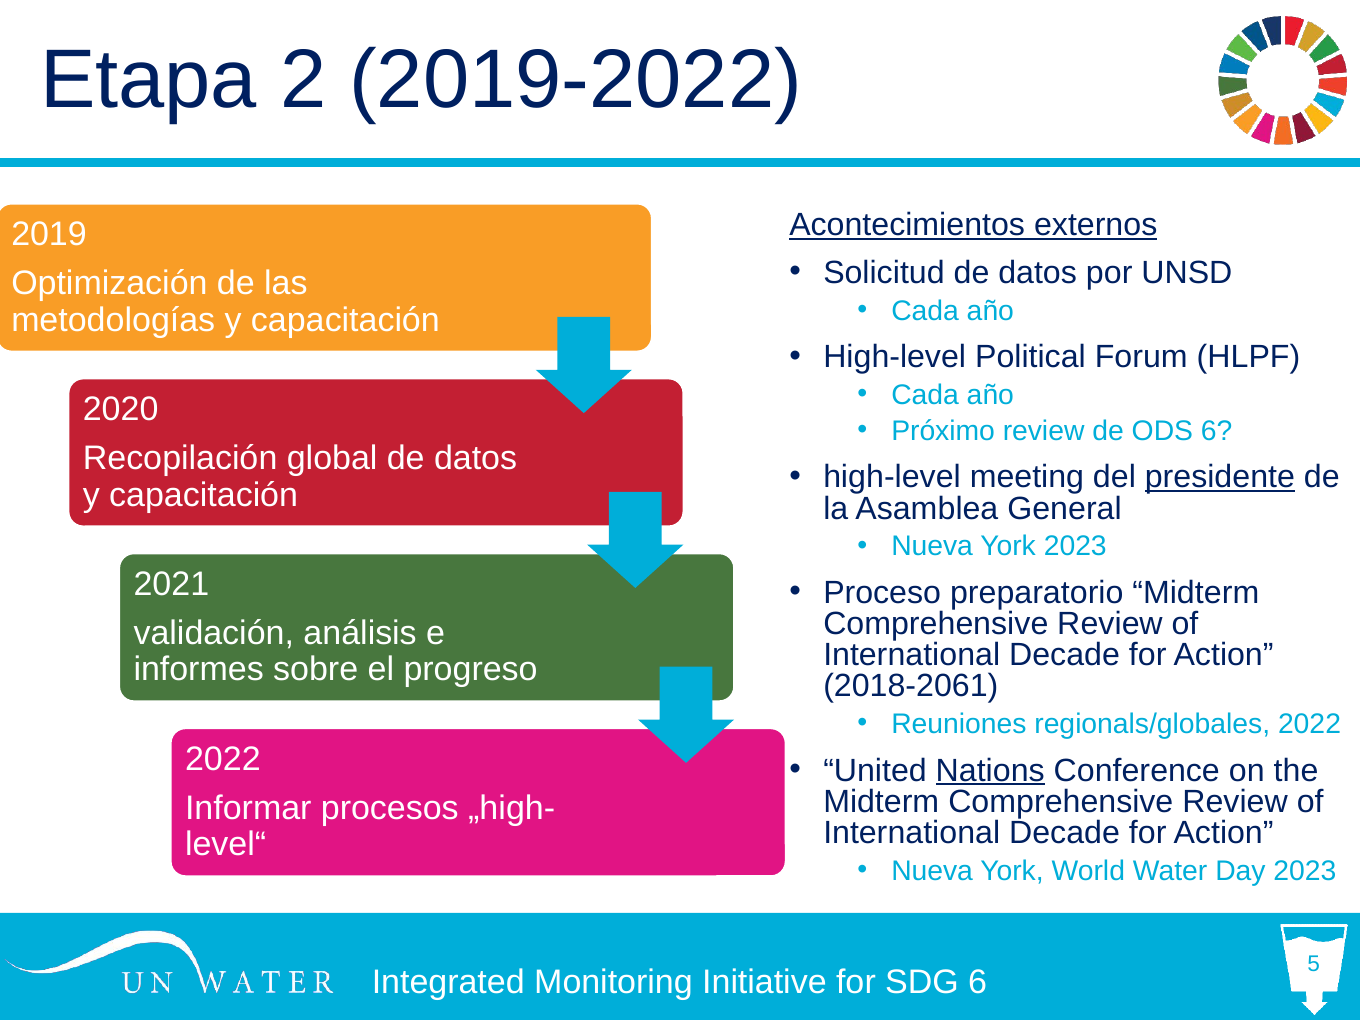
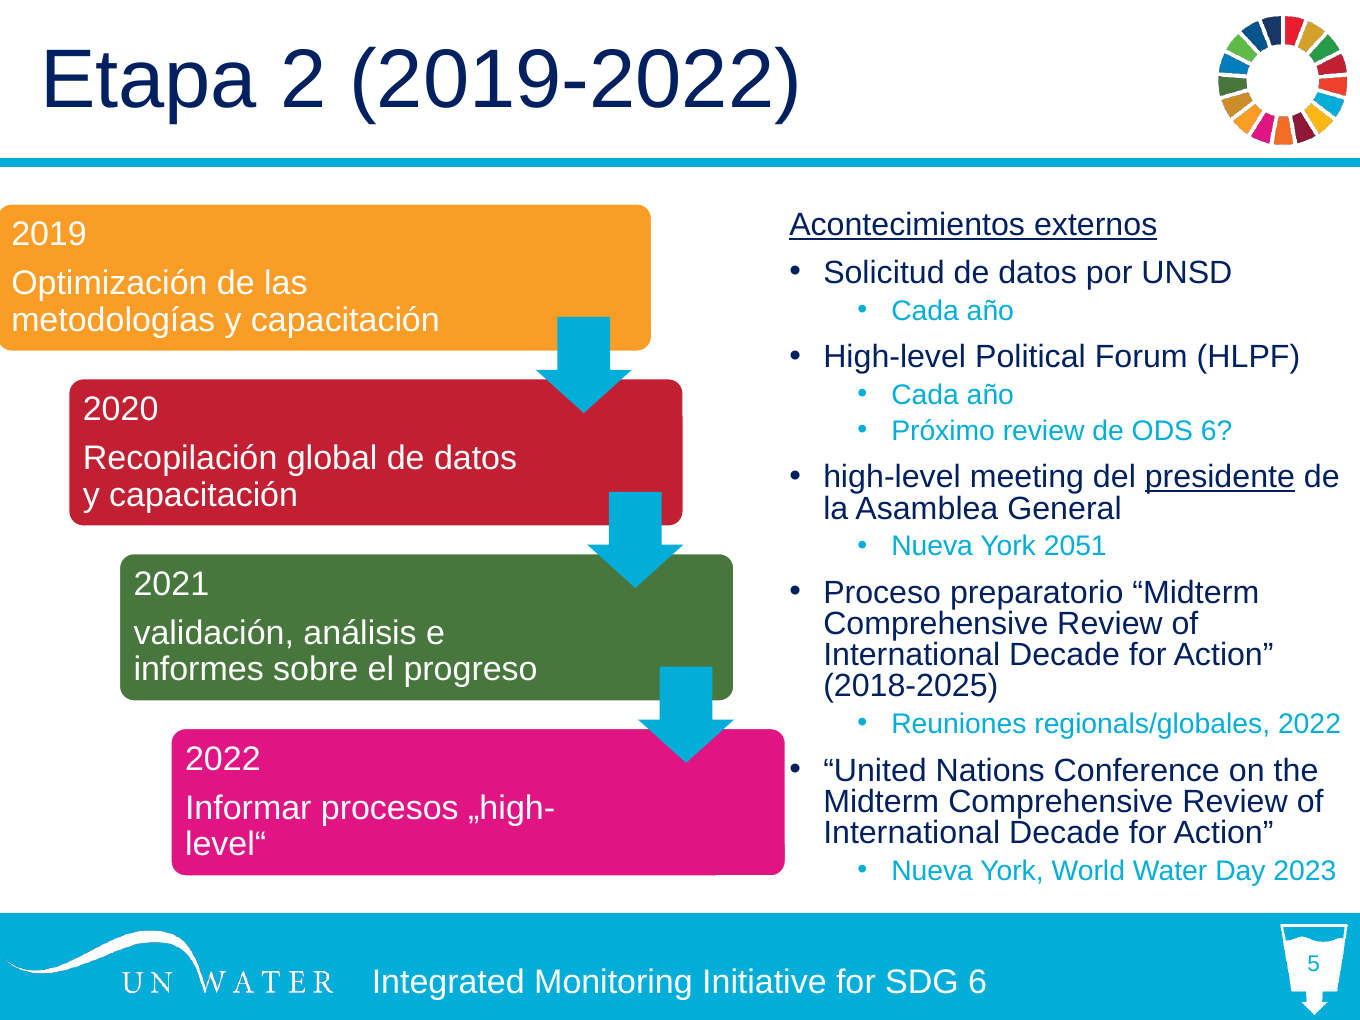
York 2023: 2023 -> 2051 (1075, 546)
2018-2061: 2018-2061 -> 2018-2025 (911, 686)
Nations underline: present -> none (990, 771)
